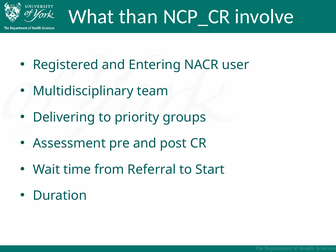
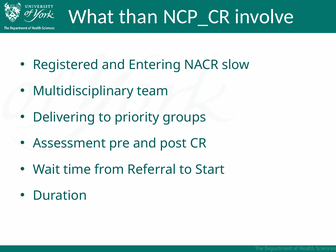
user: user -> slow (236, 65)
